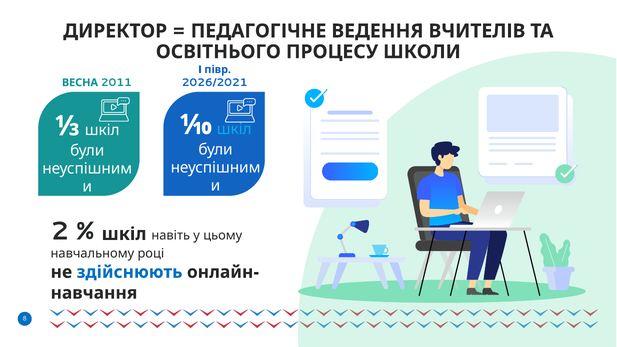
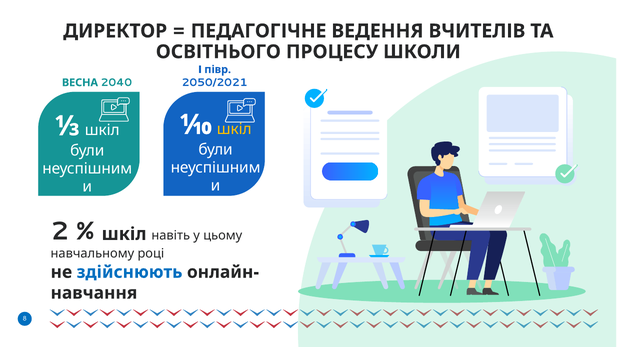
2026/2021: 2026/2021 -> 2050/2021 (215, 83)
2011: 2011 -> 2040 (116, 83)
шкіл colour: light blue -> yellow (234, 129)
